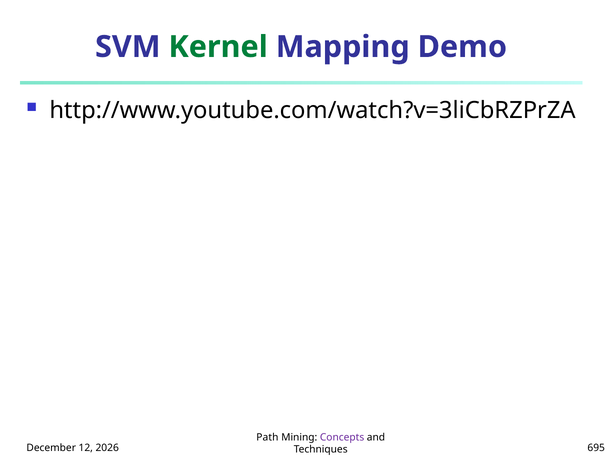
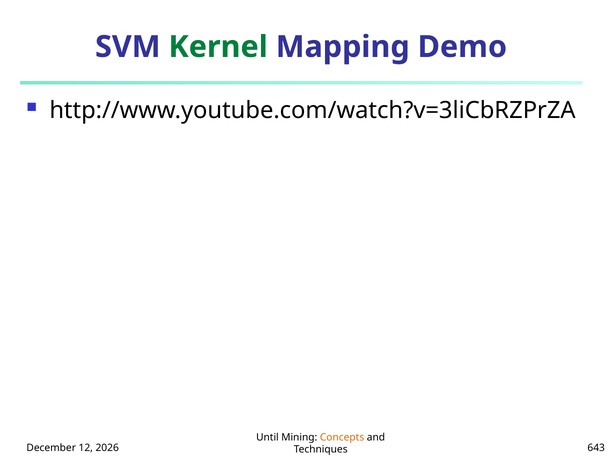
Path: Path -> Until (267, 438)
Concepts colour: purple -> orange (342, 438)
695: 695 -> 643 (596, 448)
